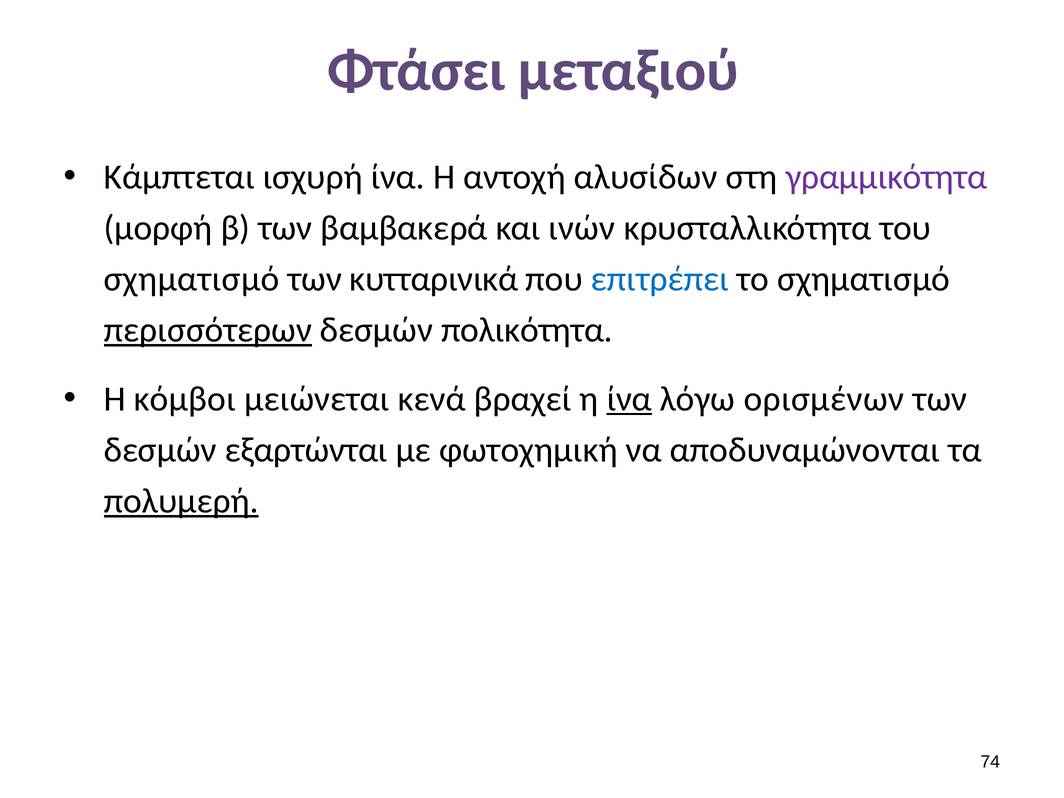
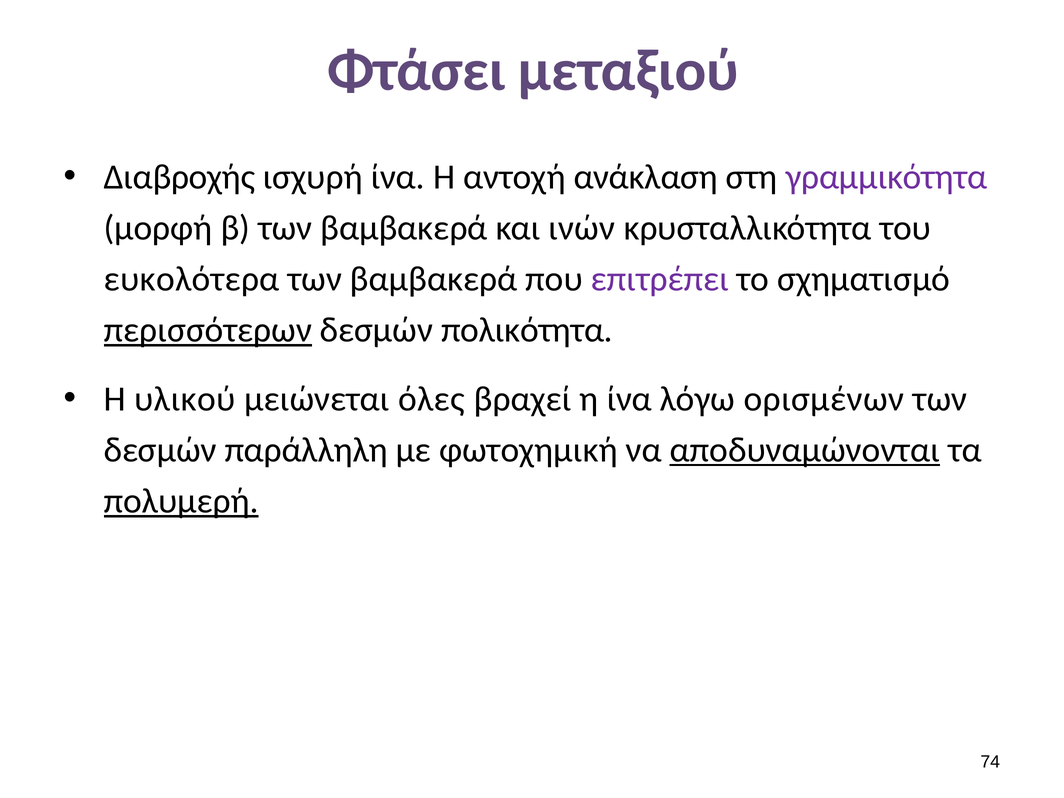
Κάμπτεται: Κάμπτεται -> Διαβροχής (179, 177)
αλυσίδων: αλυσίδων -> ανάκλαση (646, 177)
σχηματισμό: σχηματισμό -> ευκολότερα (192, 279)
κυτταρινικά: κυτταρινικά -> βαμβακερά (434, 279)
επιτρέπει colour: blue -> purple (660, 279)
κόμβοι: κόμβοι -> υλικού (185, 399)
κενά: κενά -> όλες (432, 399)
ίνα underline: present -> none (629, 399)
εξαρτώνται: εξαρτώνται -> παράλληλη (306, 450)
αποδυναμώνονται underline: none -> present (805, 450)
